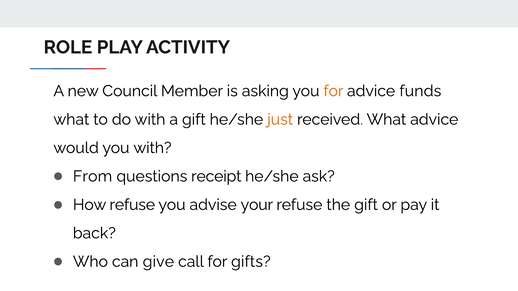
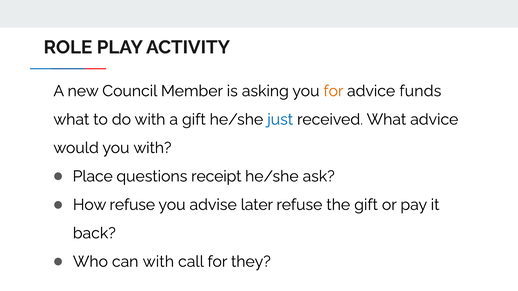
just colour: orange -> blue (280, 120)
From: From -> Place (93, 177)
your: your -> later (257, 205)
can give: give -> with (158, 262)
gifts: gifts -> they (251, 262)
